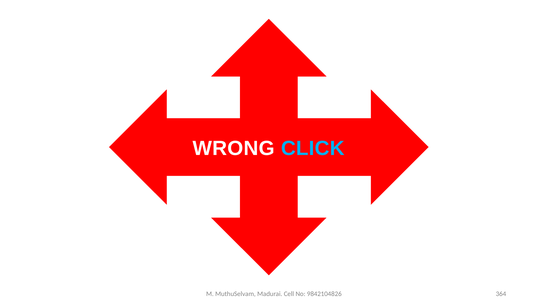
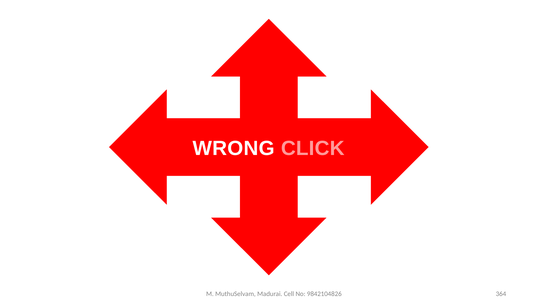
CLICK colour: light blue -> pink (313, 149)
